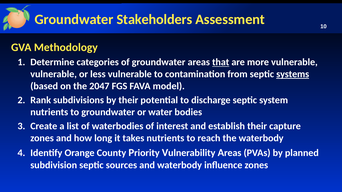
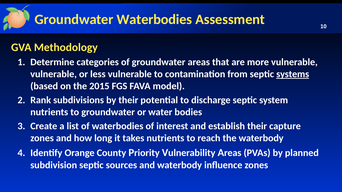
Groundwater Stakeholders: Stakeholders -> Waterbodies (154, 19)
that underline: present -> none (221, 62)
2047: 2047 -> 2015 (99, 86)
